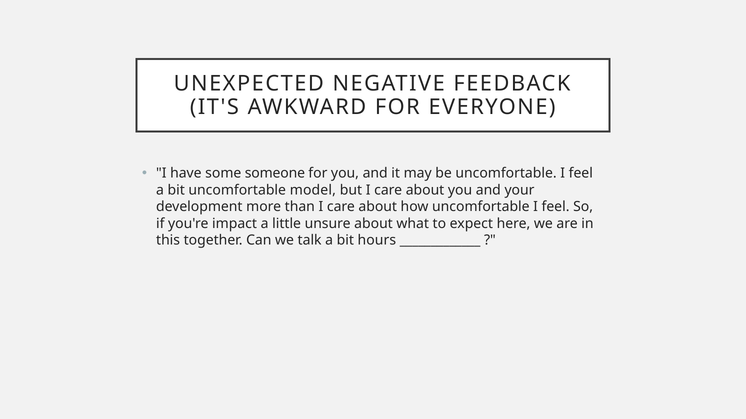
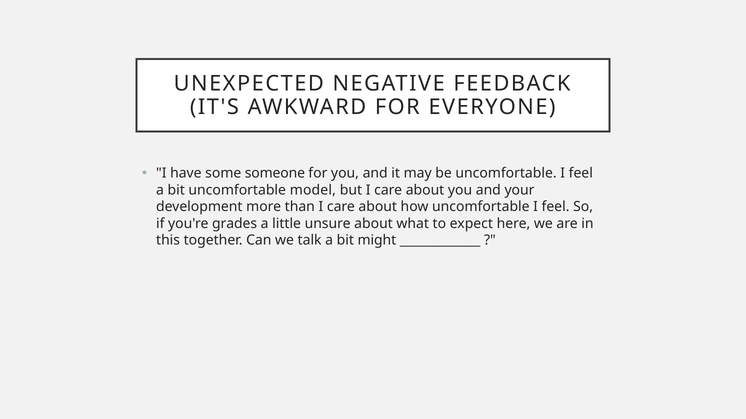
impact: impact -> grades (235, 224)
hours: hours -> might (377, 241)
